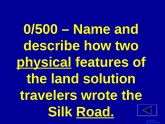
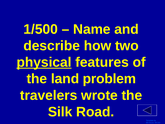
0/500: 0/500 -> 1/500 (41, 29)
solution: solution -> problem (109, 79)
Road underline: present -> none (95, 112)
